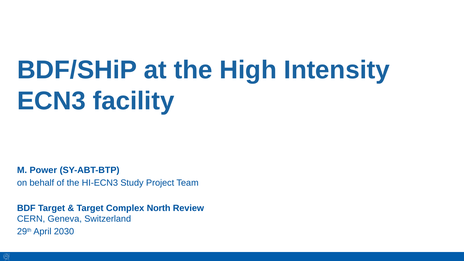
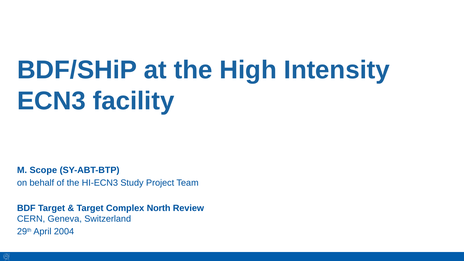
Power: Power -> Scope (43, 170)
2030: 2030 -> 2004 (64, 232)
